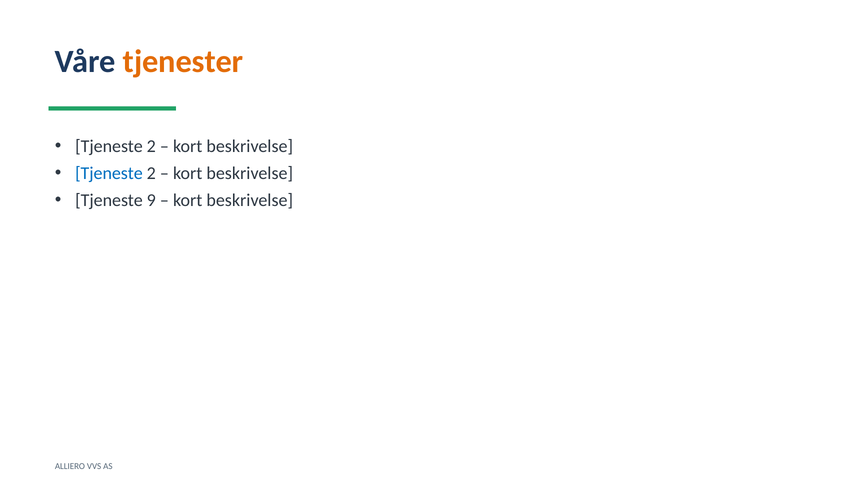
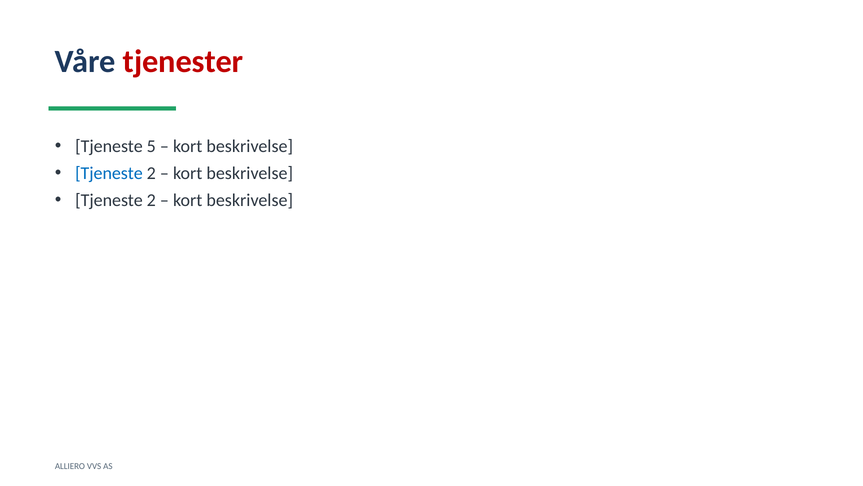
tjenester colour: orange -> red (183, 62)
2: 2 -> 5 (151, 146)
9: 9 -> 2 (151, 200)
